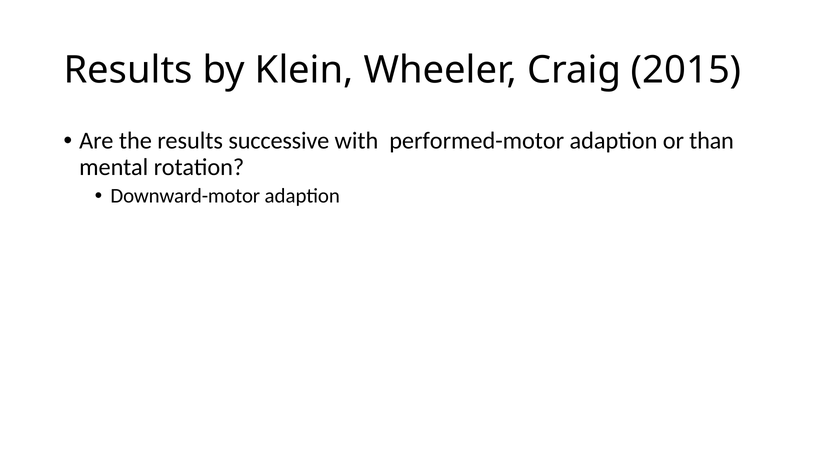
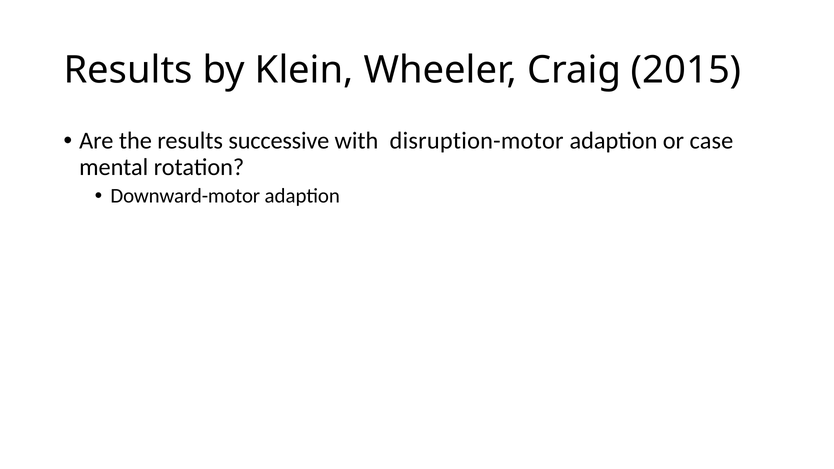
performed-motor: performed-motor -> disruption-motor (477, 141)
than: than -> case (711, 141)
